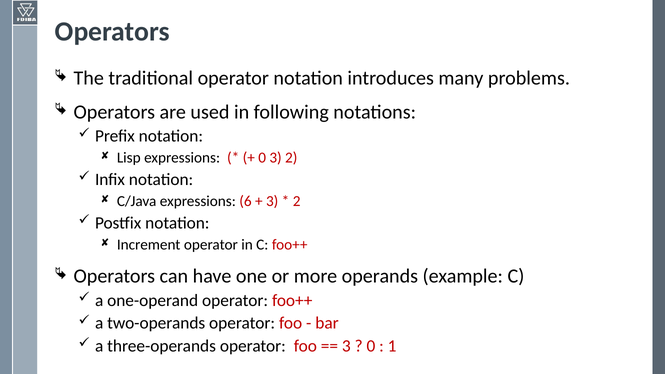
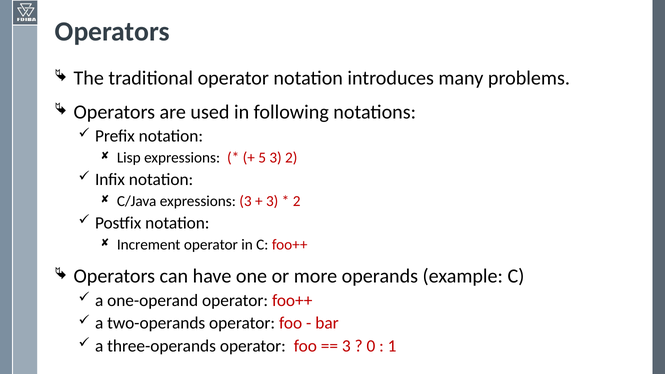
0: 0 -> 5 (262, 158)
expressions 6: 6 -> 3 (245, 201)
